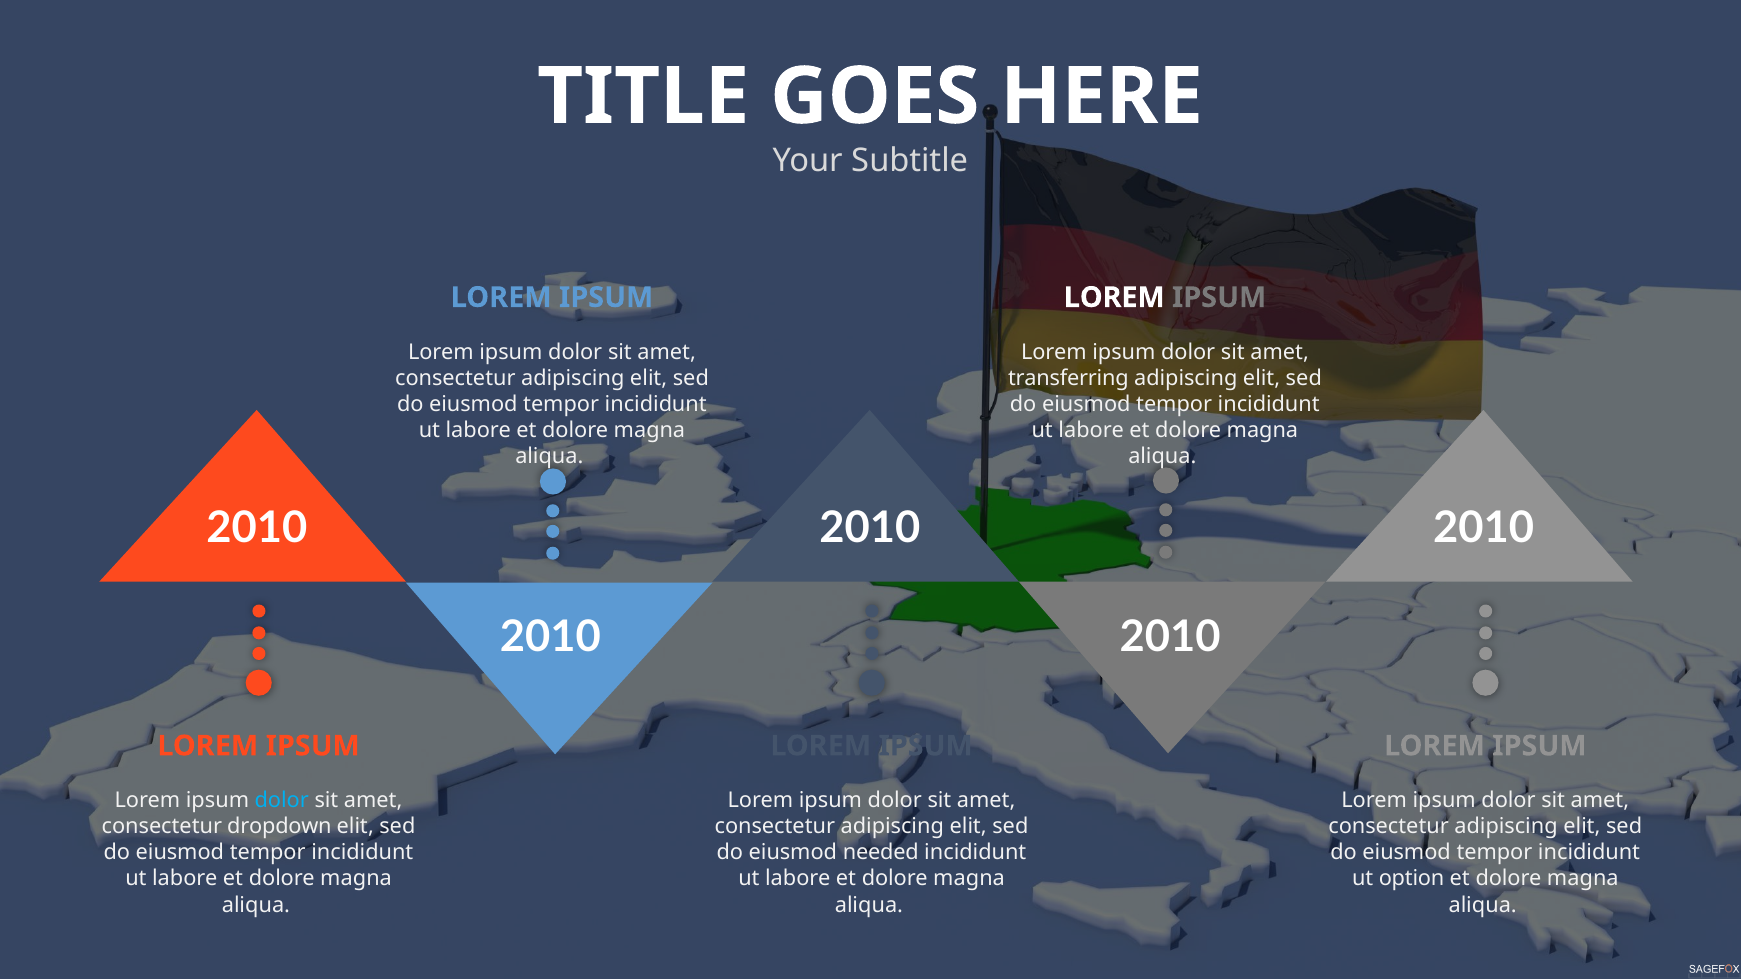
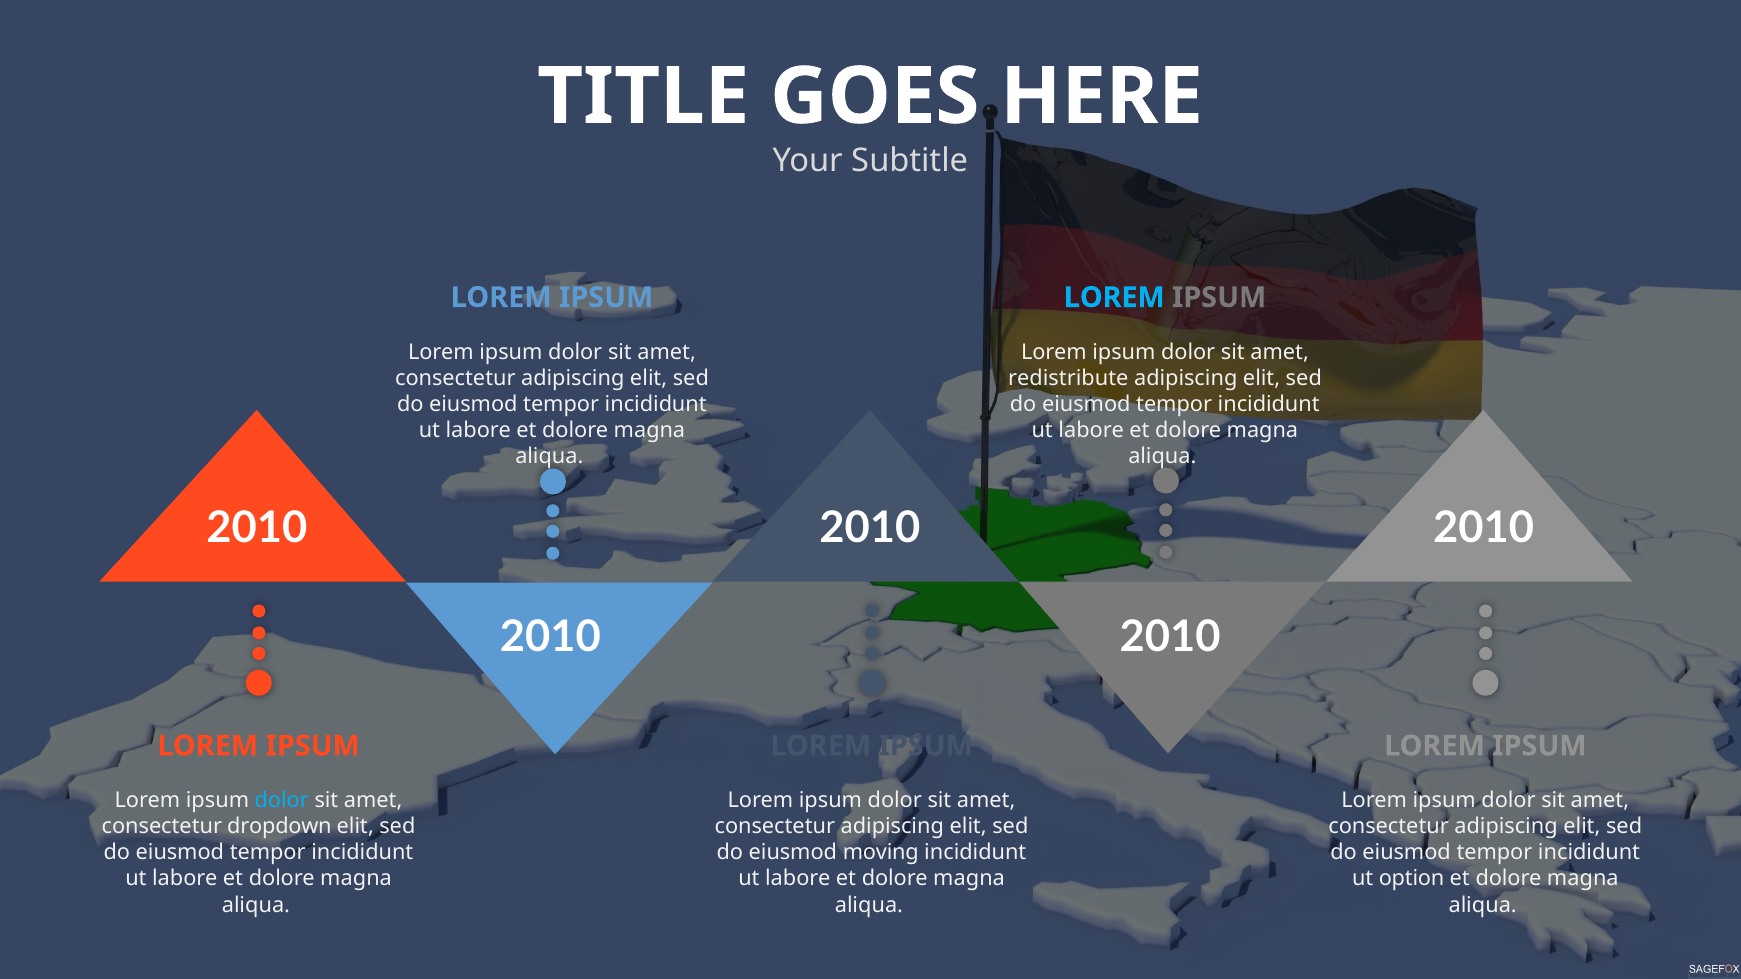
LOREM colour: white -> light blue (1114, 298)
transferring: transferring -> redistribute (1068, 378)
needed: needed -> moving (881, 853)
